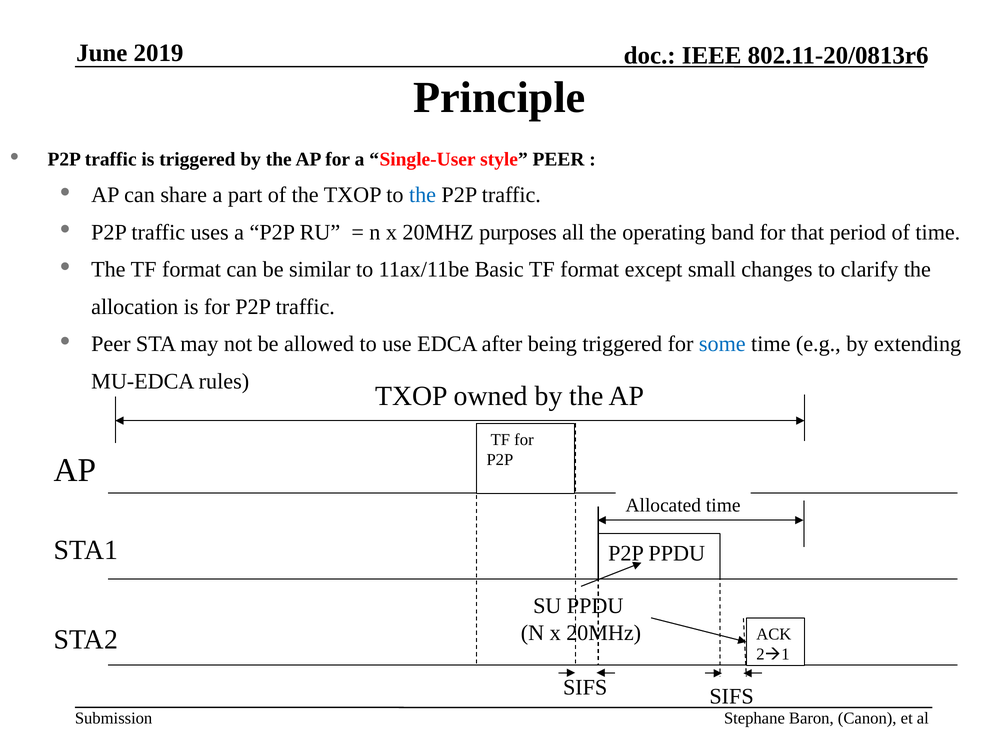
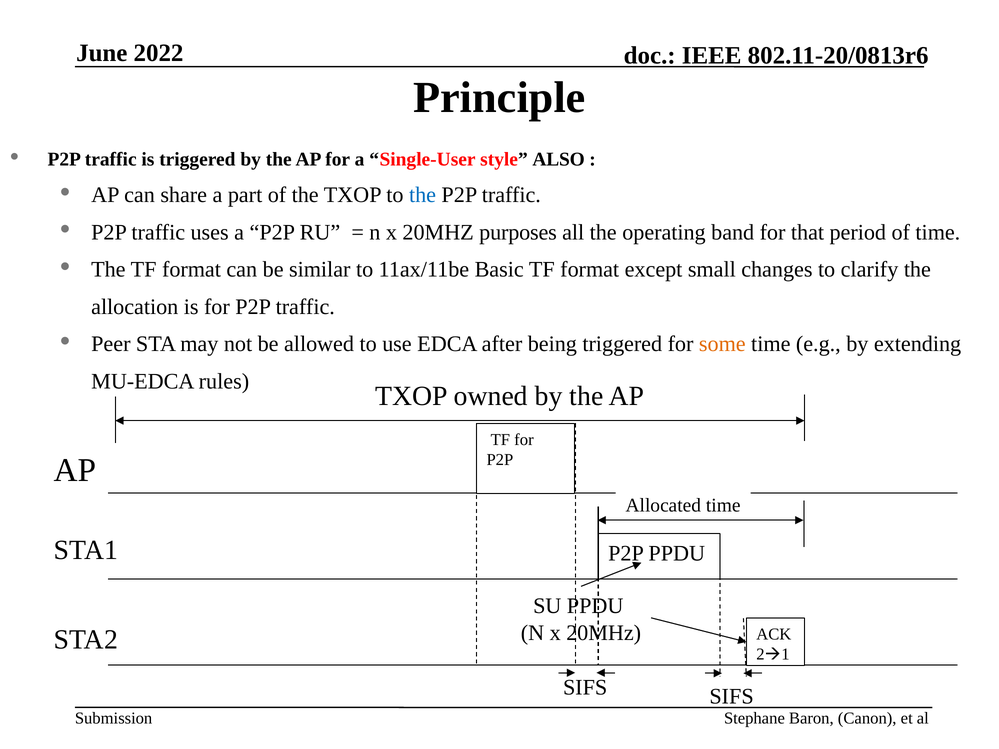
2019: 2019 -> 2022 (159, 53)
style PEER: PEER -> ALSO (559, 159)
some colour: blue -> orange (722, 344)
